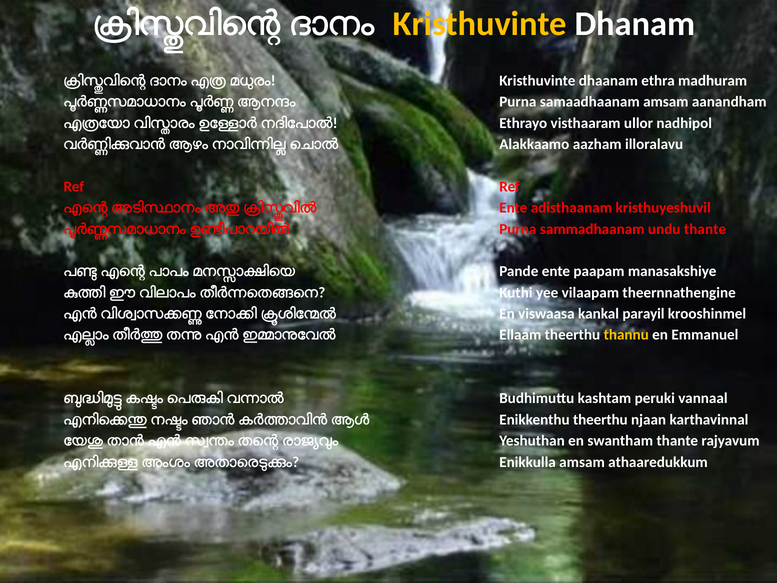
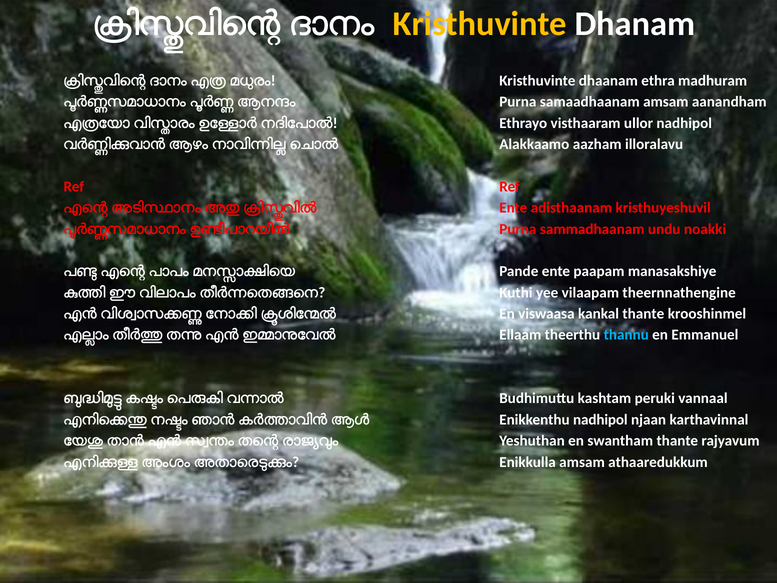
undu thante: thante -> noakki (705, 229)
kankal parayil: parayil -> thante (643, 314)
thannu colour: yellow -> light blue (626, 335)
Enikkenthu theerthu: theerthu -> nadhipol (600, 419)
